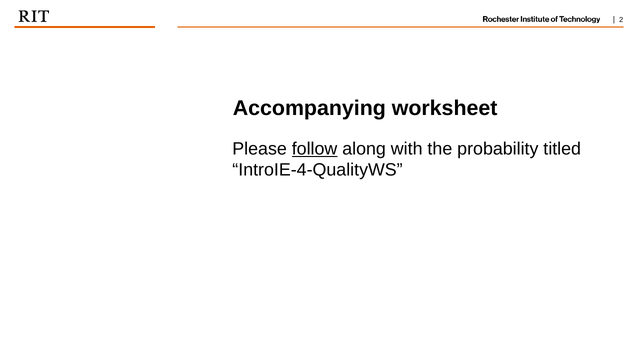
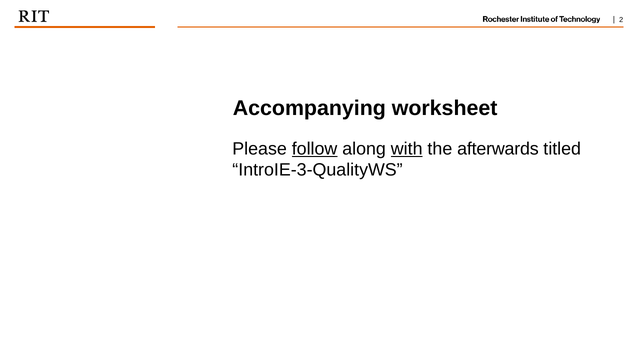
with underline: none -> present (407, 149)
probability: probability -> afterwards (498, 149)
IntroIE-4-QualityWS: IntroIE-4-QualityWS -> IntroIE-3-QualityWS (318, 170)
